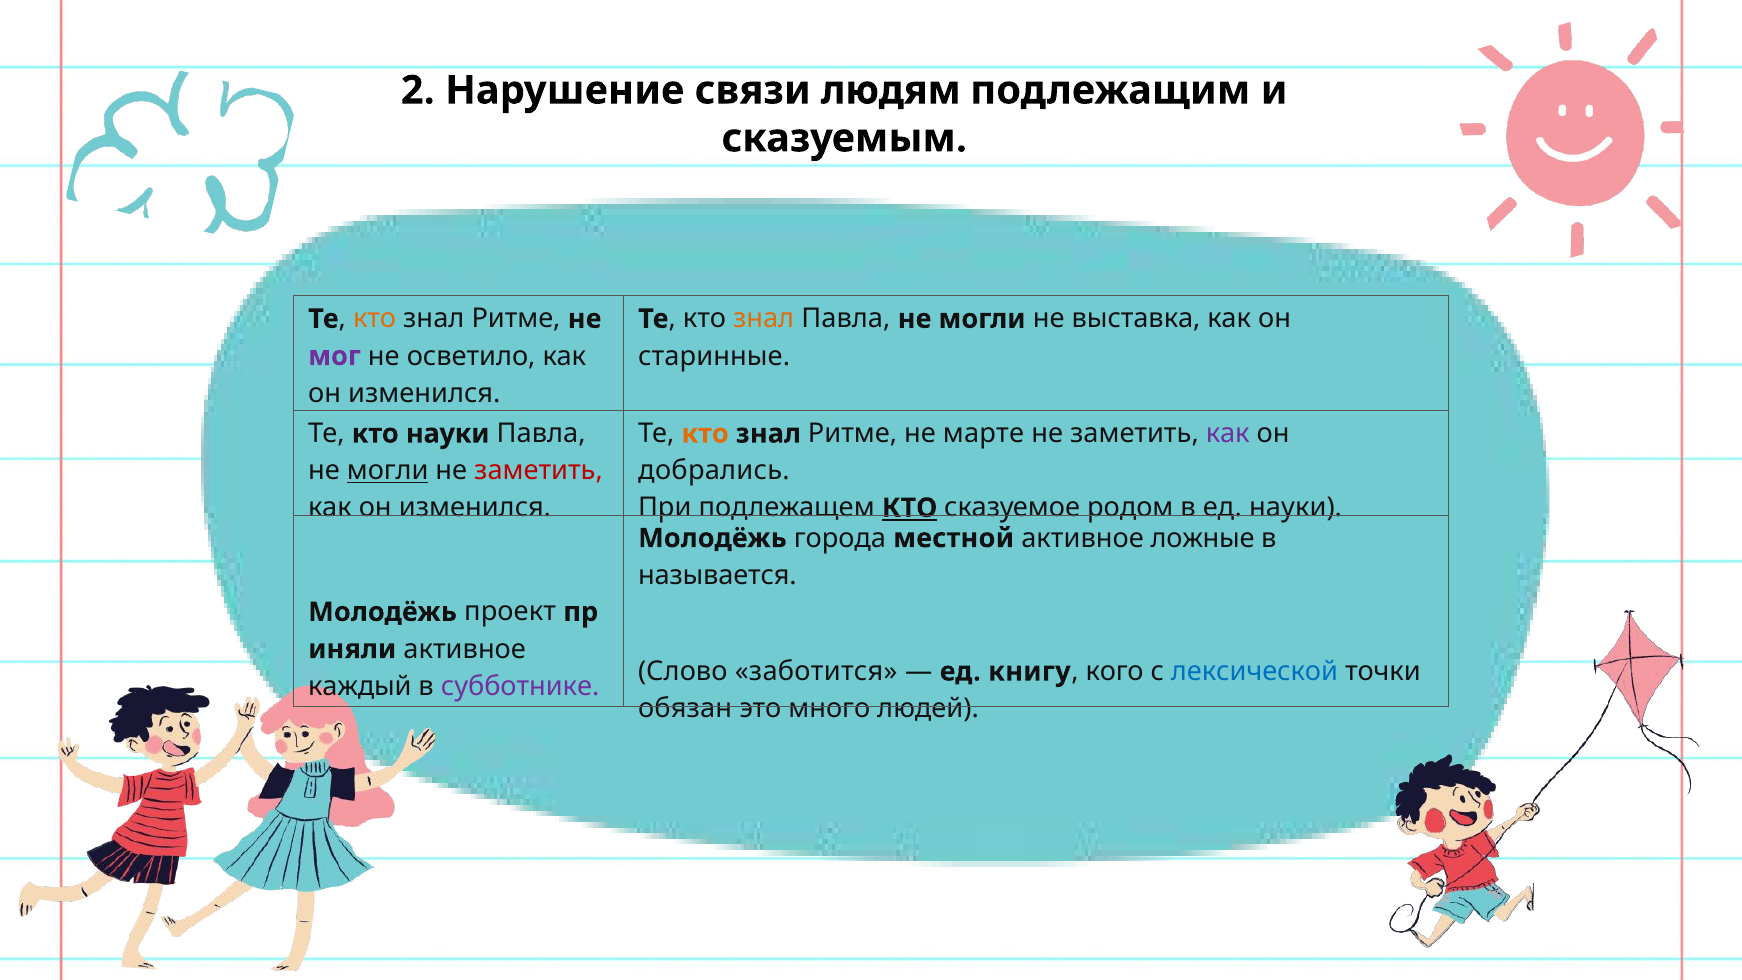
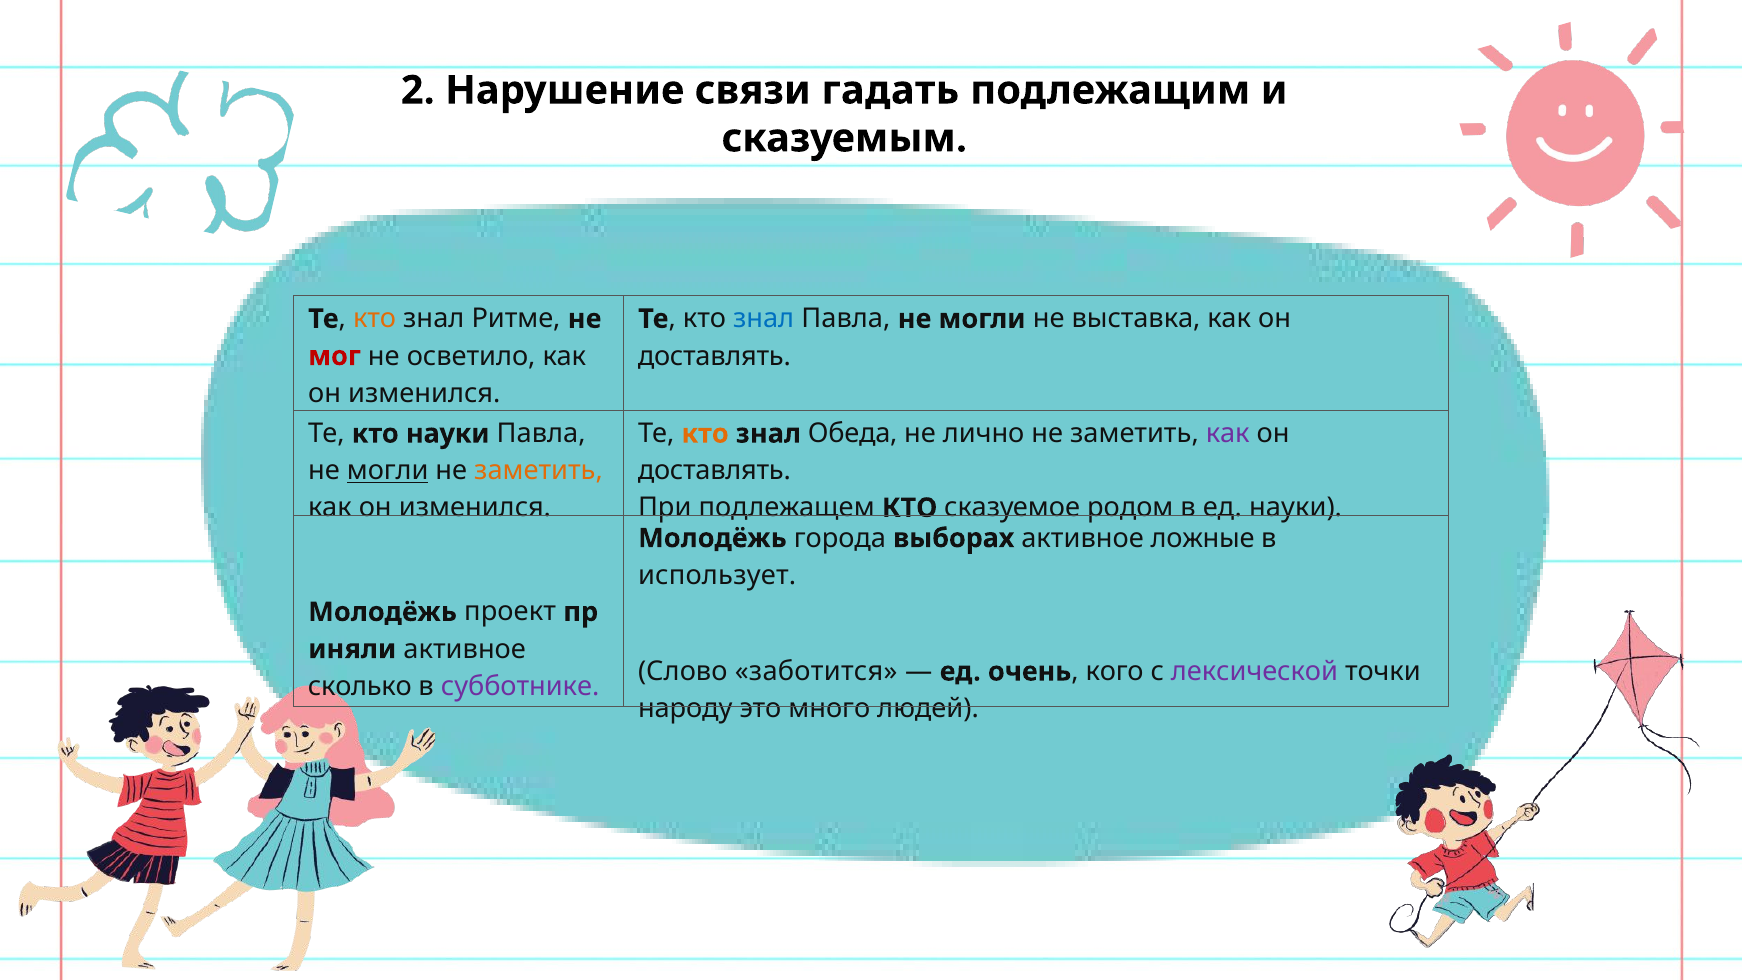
людям: людям -> гадать (890, 90)
знал colour: orange -> blue (764, 319)
старинные: старинные -> доставлять (714, 356)
мог colour: purple -> red (335, 356)
Ритме: Ритме -> Обеда (853, 434)
марте: марте -> лично (984, 434)
заметить colour: red -> orange (539, 471)
добрались: добрались -> доставлять (714, 471)
КТО underline: present -> none (910, 508)
местной: местной -> выборах (954, 538)
называется: называется -> использует (717, 575)
книгу: книгу -> очень (1030, 671)
лексической colour: blue -> purple (1254, 671)
каждый: каждый -> сколько (360, 686)
обязан: обязан -> народу (685, 709)
